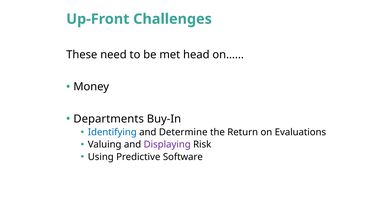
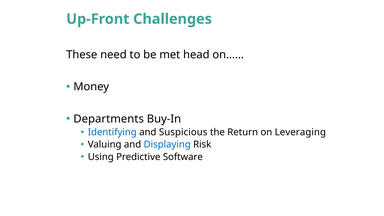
Determine: Determine -> Suspicious (183, 132)
Evaluations: Evaluations -> Leveraging (300, 132)
Displaying colour: purple -> blue (167, 145)
